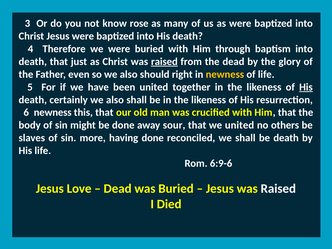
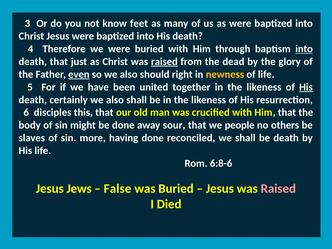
rose: rose -> feet (139, 23)
into underline: none -> present (304, 49)
even underline: none -> present (79, 74)
6 newness: newness -> disciples (53, 112)
we united: united -> people (240, 125)
6:9-6: 6:9-6 -> 6:8-6 (221, 163)
Love: Love -> Jews (79, 189)
Dead: Dead -> False (118, 189)
Raised colour: white -> pink (278, 189)
